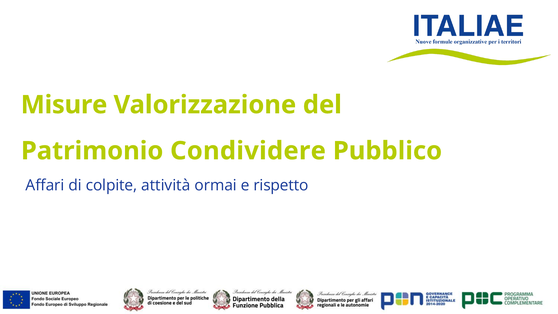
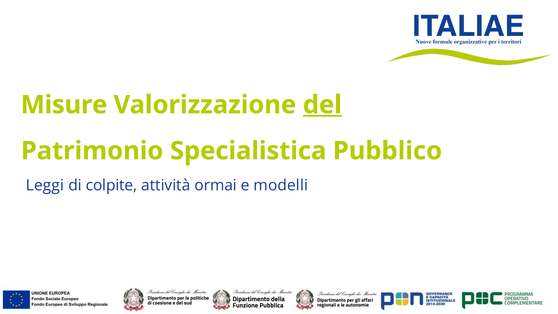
del underline: none -> present (322, 105)
Condividere: Condividere -> Specialistica (248, 151)
Affari: Affari -> Leggi (45, 185)
rispetto: rispetto -> modelli (281, 185)
